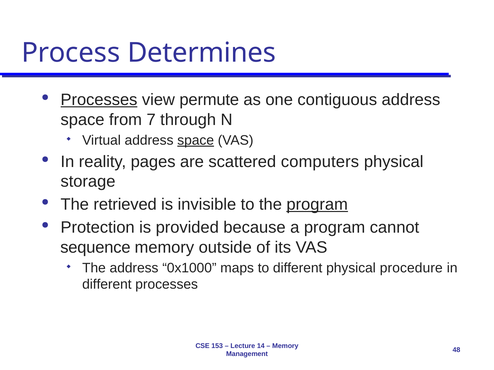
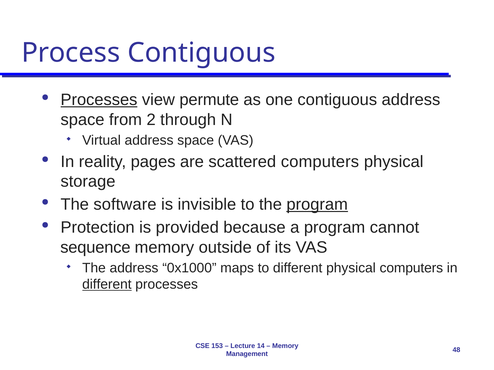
Process Determines: Determines -> Contiguous (201, 53)
7: 7 -> 2 (151, 120)
space underline: present -> none (196, 140)
retrieved: retrieved -> software (125, 205)
physical procedure: procedure -> computers (411, 268)
different underline: none -> present (107, 285)
